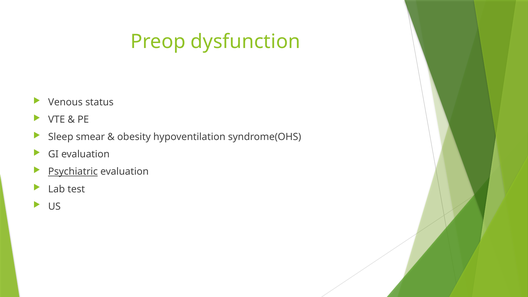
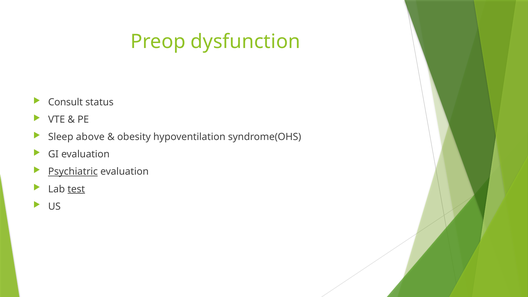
Venous: Venous -> Consult (65, 102)
smear: smear -> above (90, 137)
test underline: none -> present (76, 189)
